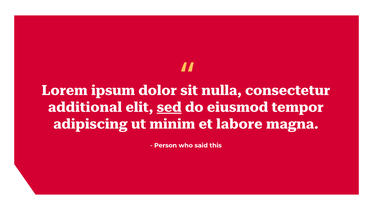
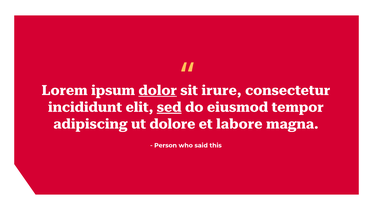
dolor underline: none -> present (158, 90)
nulla: nulla -> irure (221, 90)
additional: additional -> incididunt (85, 107)
minim: minim -> dolore (172, 124)
